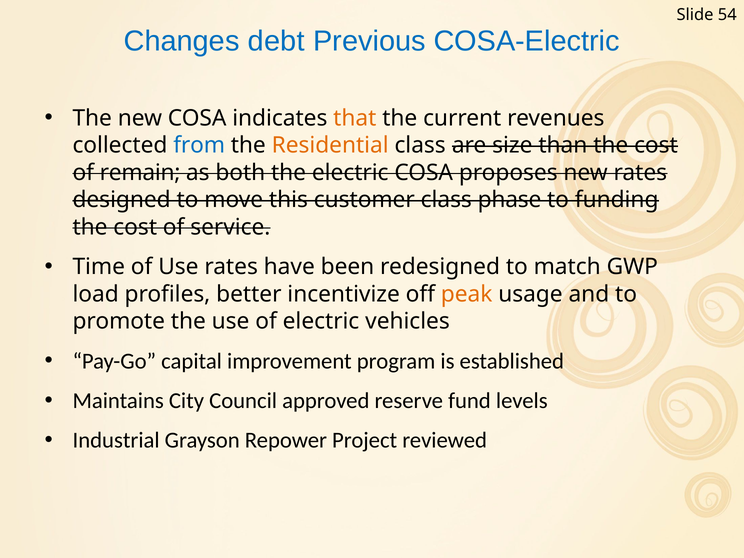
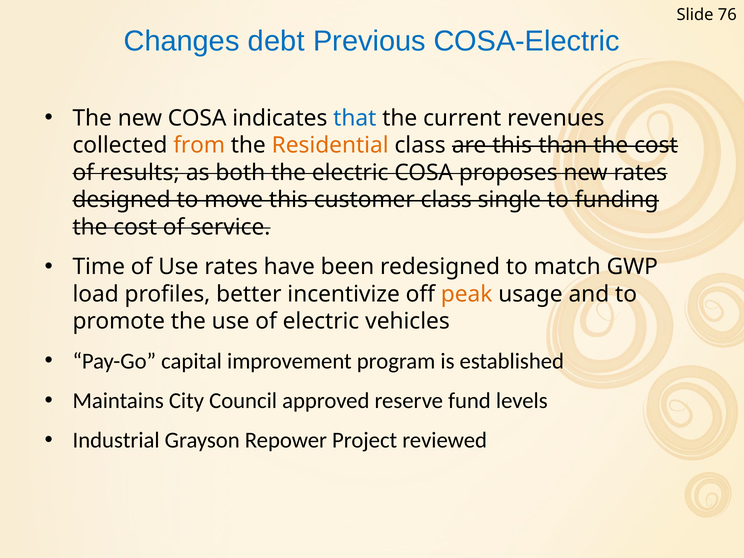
54: 54 -> 76 (727, 15)
that colour: orange -> blue (355, 118)
from colour: blue -> orange (199, 145)
are size: size -> this (512, 145)
remain: remain -> results (140, 173)
phase: phase -> single (509, 200)
